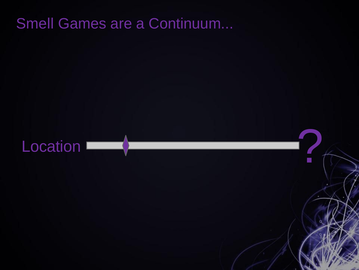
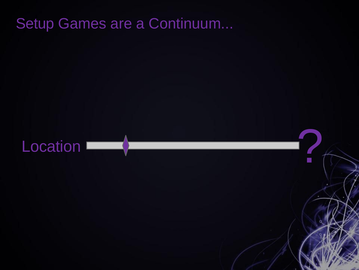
Smell: Smell -> Setup (35, 24)
